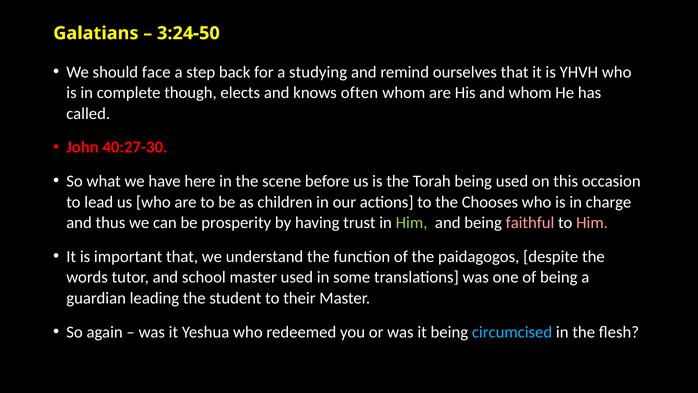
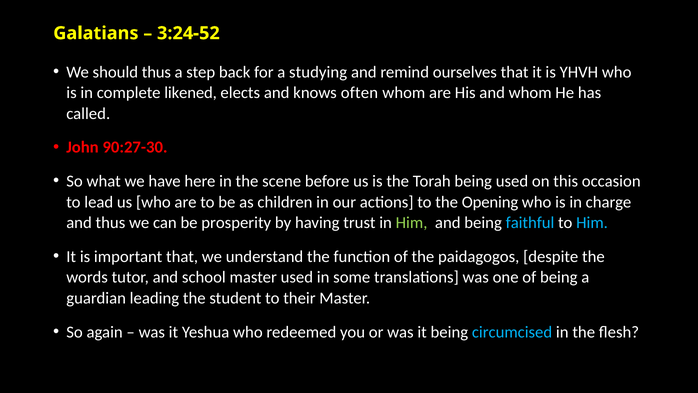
3:24-50: 3:24-50 -> 3:24-52 (188, 33)
should face: face -> thus (156, 72)
though: though -> likened (191, 93)
40:27-30: 40:27-30 -> 90:27-30 (135, 147)
Chooses: Chooses -> Opening (490, 202)
faithful colour: pink -> light blue (530, 223)
Him colour: pink -> light blue (592, 223)
